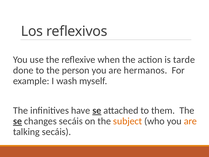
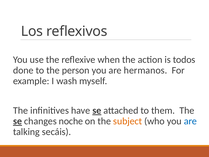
tarde: tarde -> todos (184, 60)
changes secáis: secáis -> noche (71, 121)
are colour: orange -> blue (190, 121)
